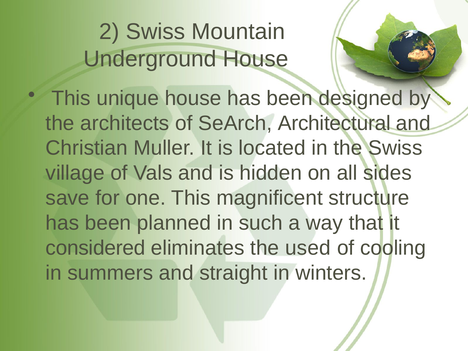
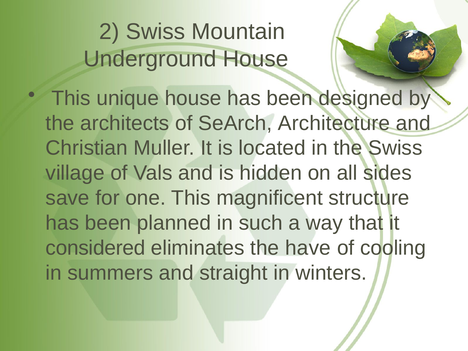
Architectural: Architectural -> Architecture (334, 123)
used: used -> have (308, 248)
